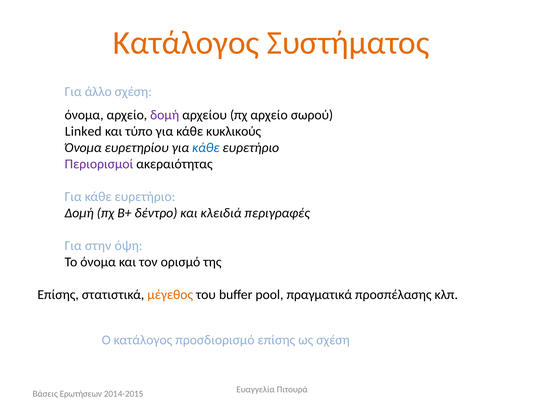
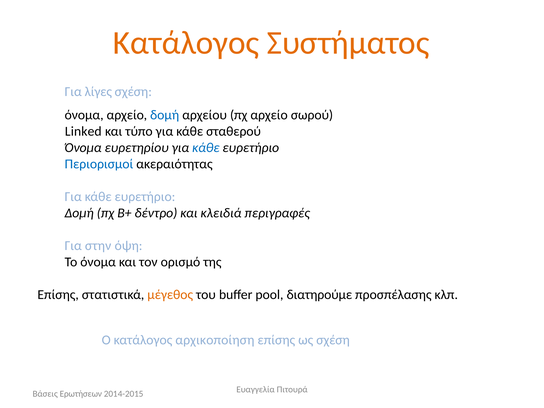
άλλο: άλλο -> λίγες (98, 92)
δομή colour: purple -> blue (165, 115)
κυκλικούς: κυκλικούς -> σταθερού (234, 131)
Περιορισμοί colour: purple -> blue (99, 164)
πραγματικά: πραγματικά -> διατηρούμε (319, 295)
προσδιορισμό: προσδιορισμό -> αρχικοποίηση (215, 340)
